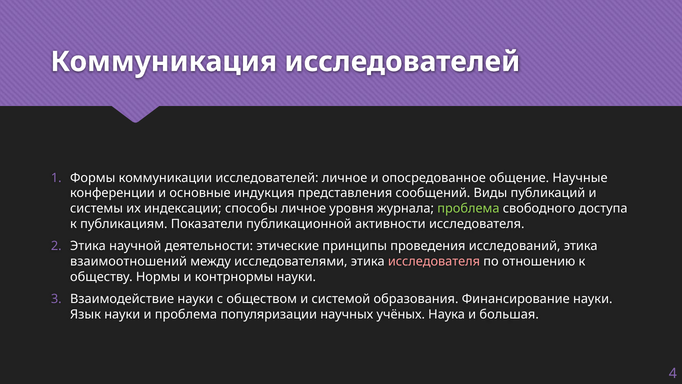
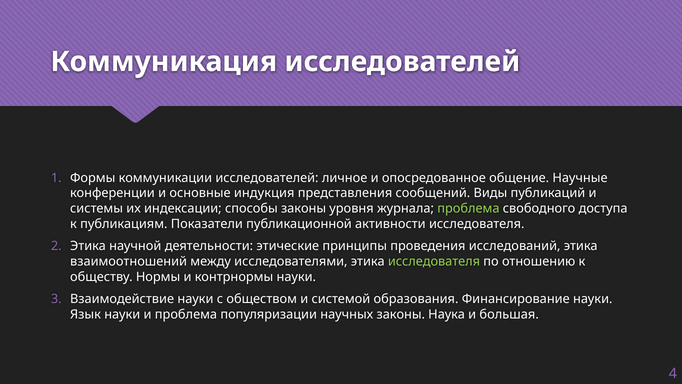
способы личное: личное -> законы (304, 208)
исследователя colour: pink -> light green (434, 261)
научных учёных: учёных -> законы (401, 314)
